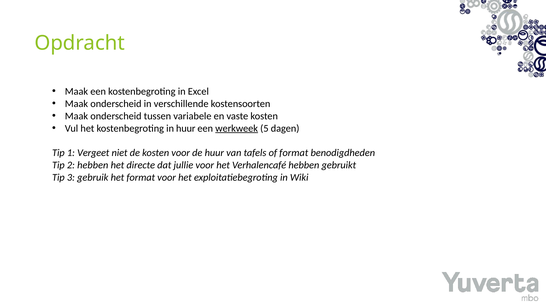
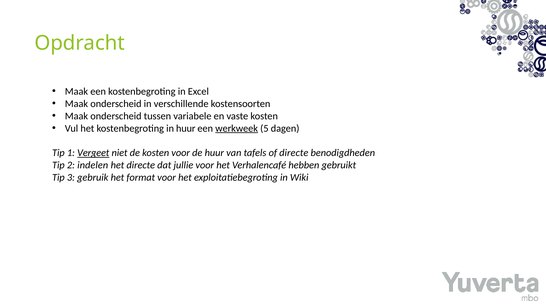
Vergeet underline: none -> present (93, 153)
of format: format -> directe (294, 153)
2 hebben: hebben -> indelen (93, 165)
